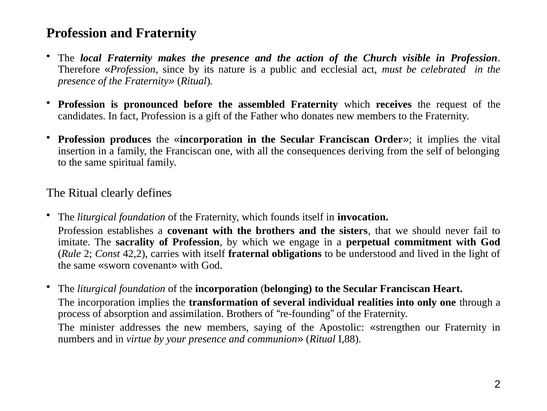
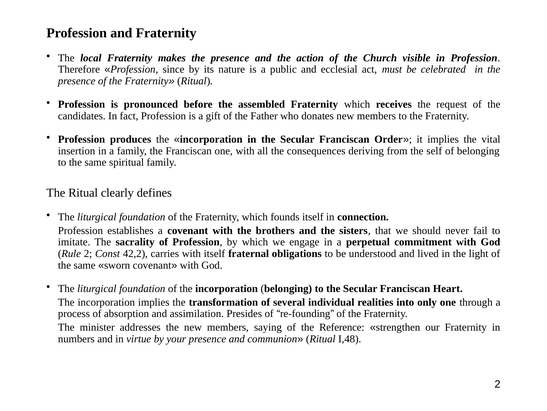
invocation: invocation -> connection (363, 217)
assimilation Brothers: Brothers -> Presides (244, 313)
Apostolic: Apostolic -> Reference (342, 327)
I,88: I,88 -> I,48 (350, 338)
